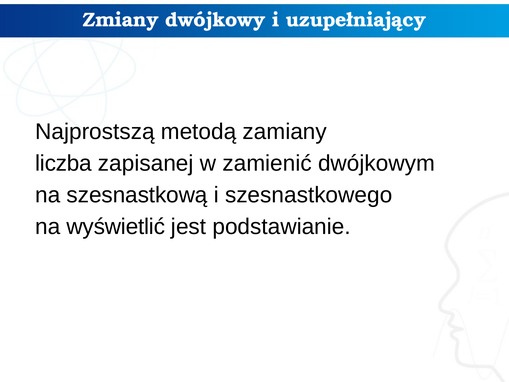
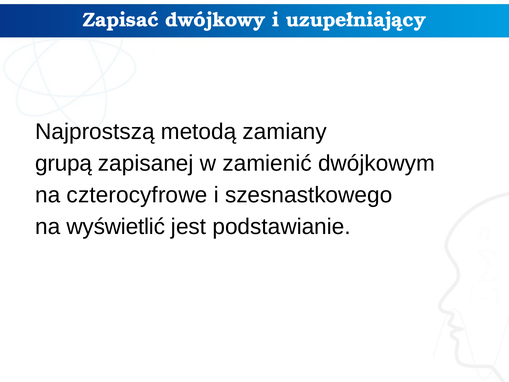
Zmiany: Zmiany -> Zapisać (121, 20)
liczba: liczba -> grupą (64, 163)
szesnastkową: szesnastkową -> czterocyfrowe (137, 195)
